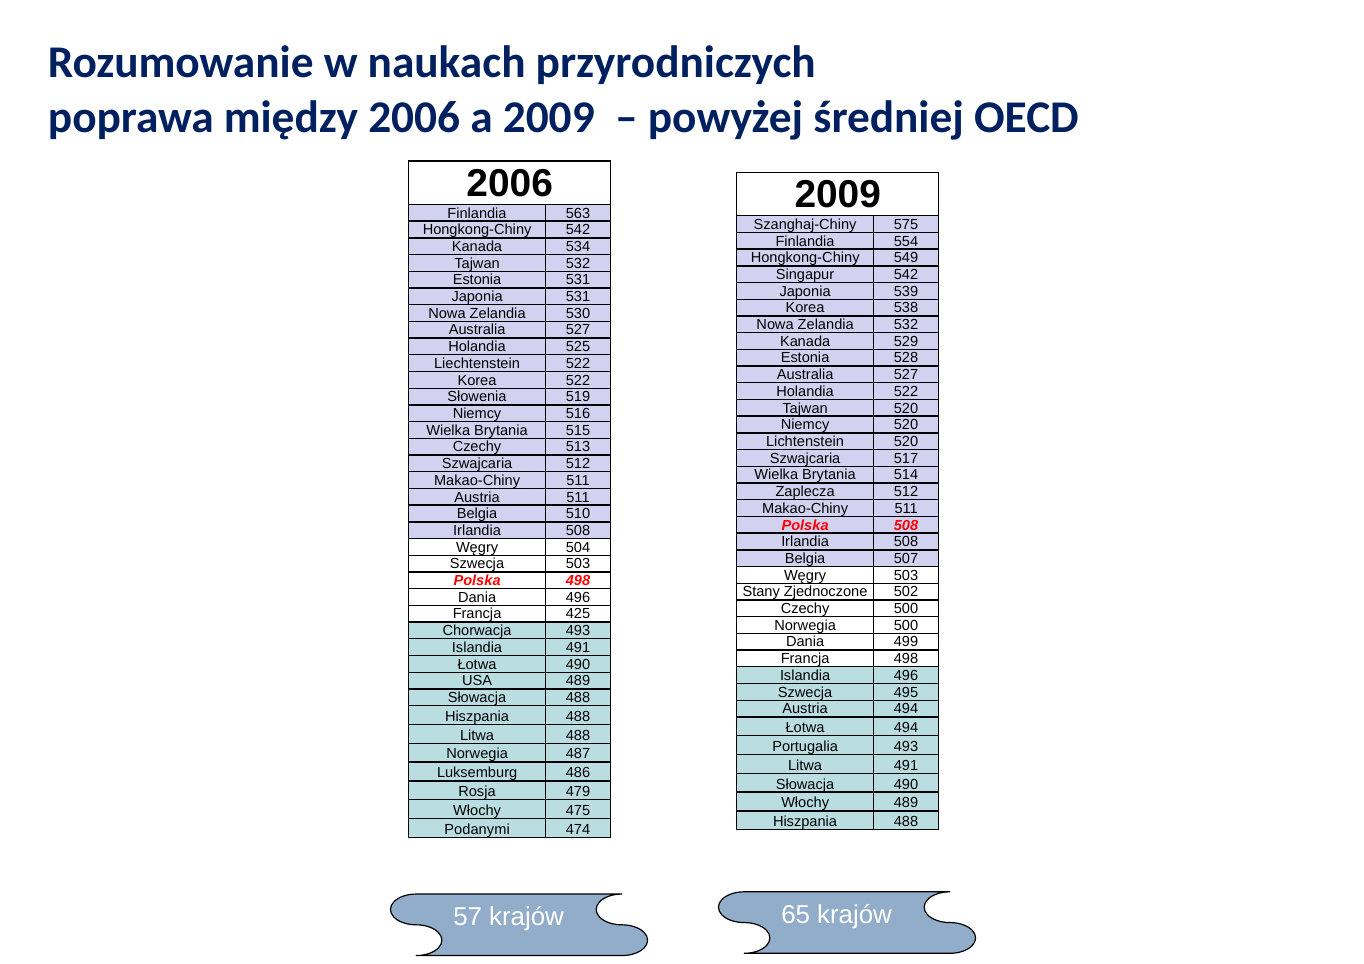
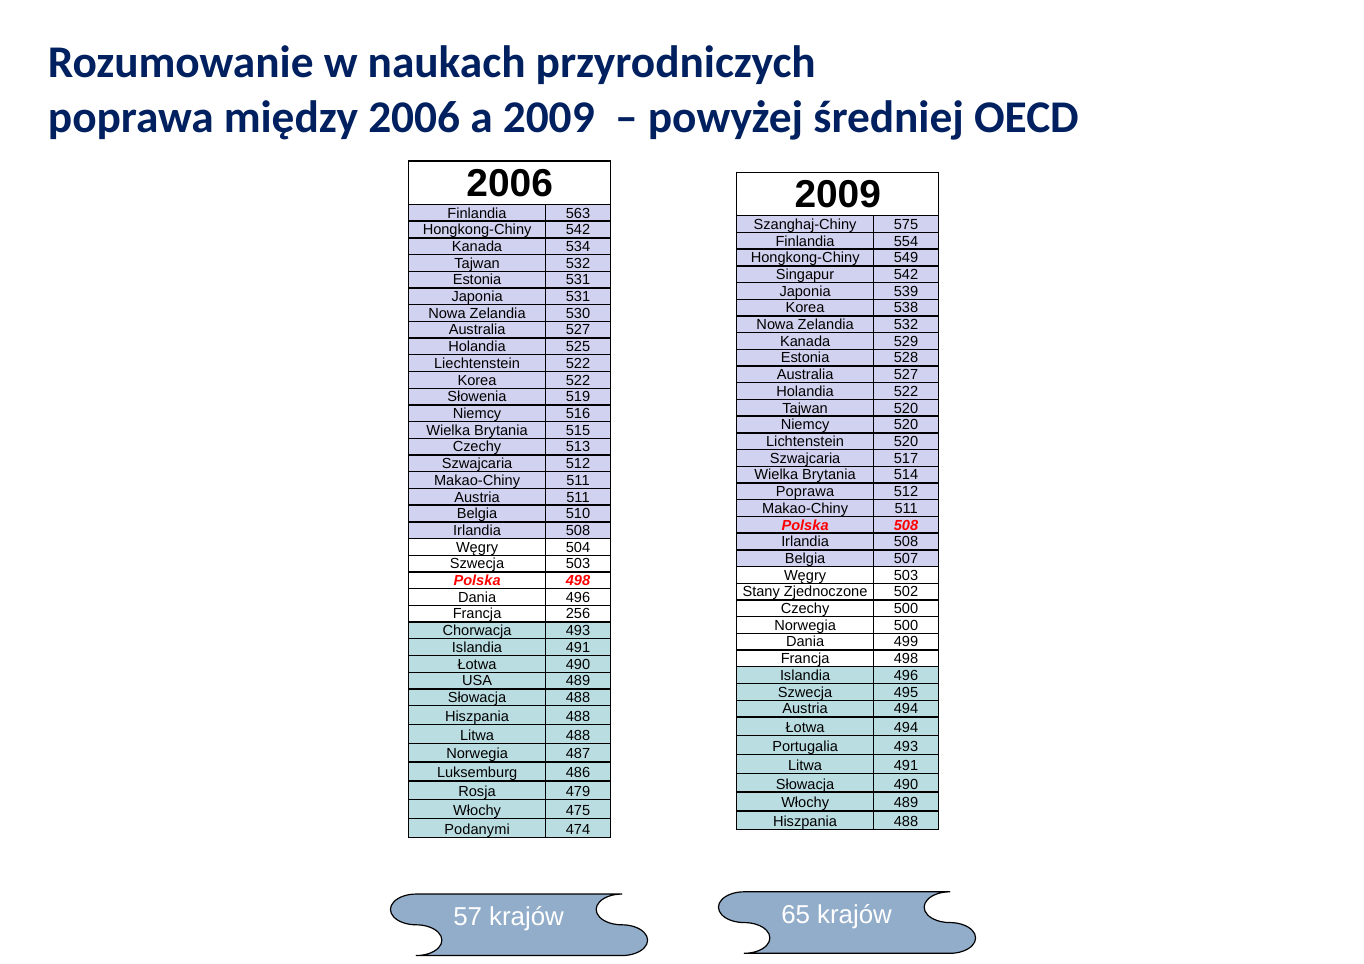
Zaplecza: Zaplecza -> Poprawa (805, 492)
425: 425 -> 256 (578, 614)
